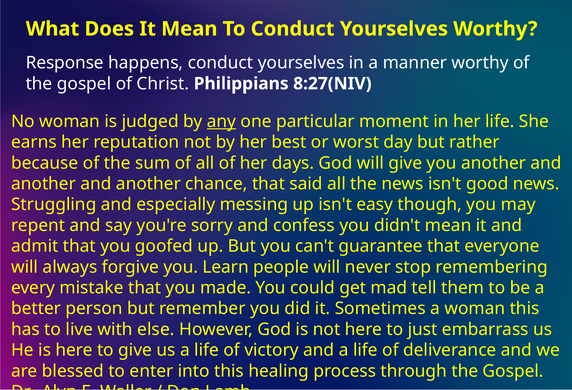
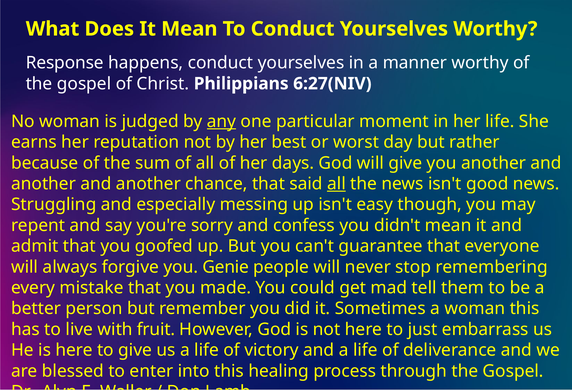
8:27(NIV: 8:27(NIV -> 6:27(NIV (332, 84)
all underline: none -> present (336, 184)
Learn: Learn -> Genie (226, 267)
else: else -> fruit (156, 329)
